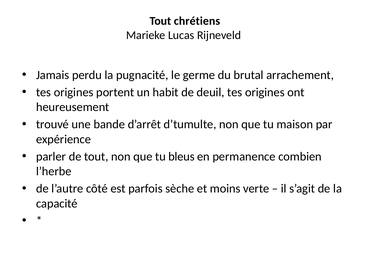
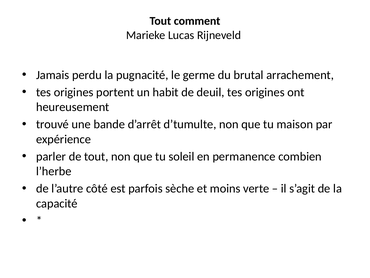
chrétiens: chrétiens -> comment (197, 21)
bleus: bleus -> soleil (181, 156)
